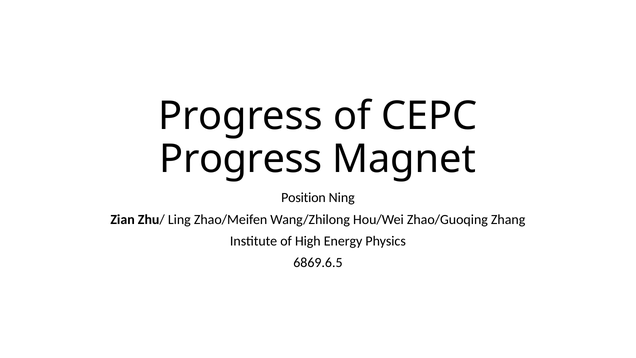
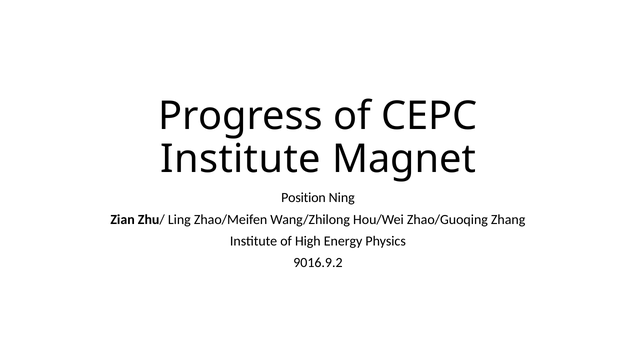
Progress: Progress -> Institute (241, 159)
6869.6.5: 6869.6.5 -> 9016.9.2 (318, 263)
